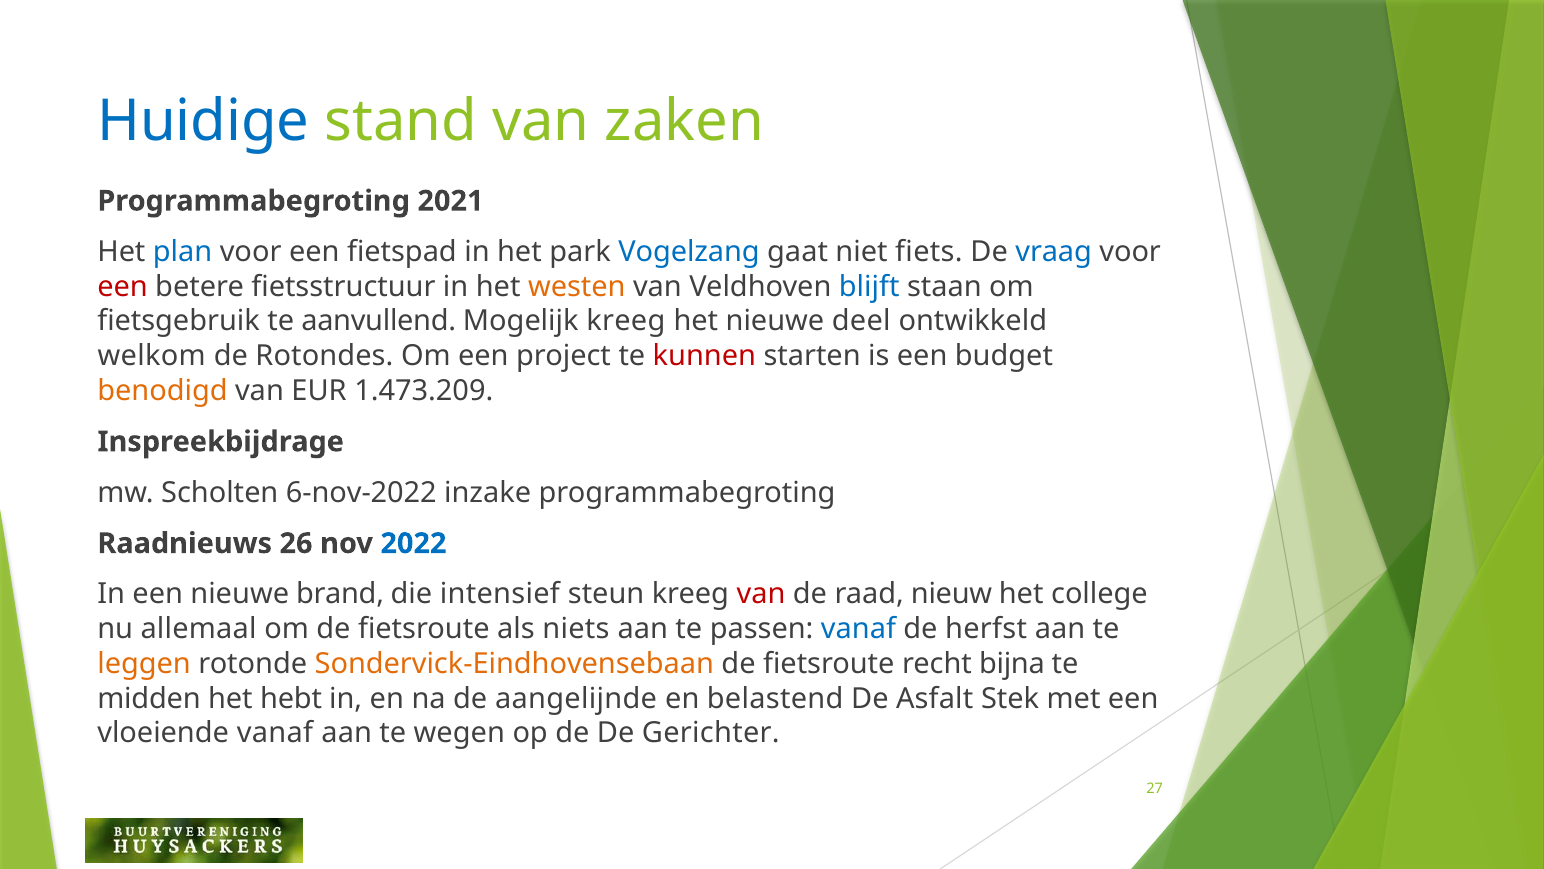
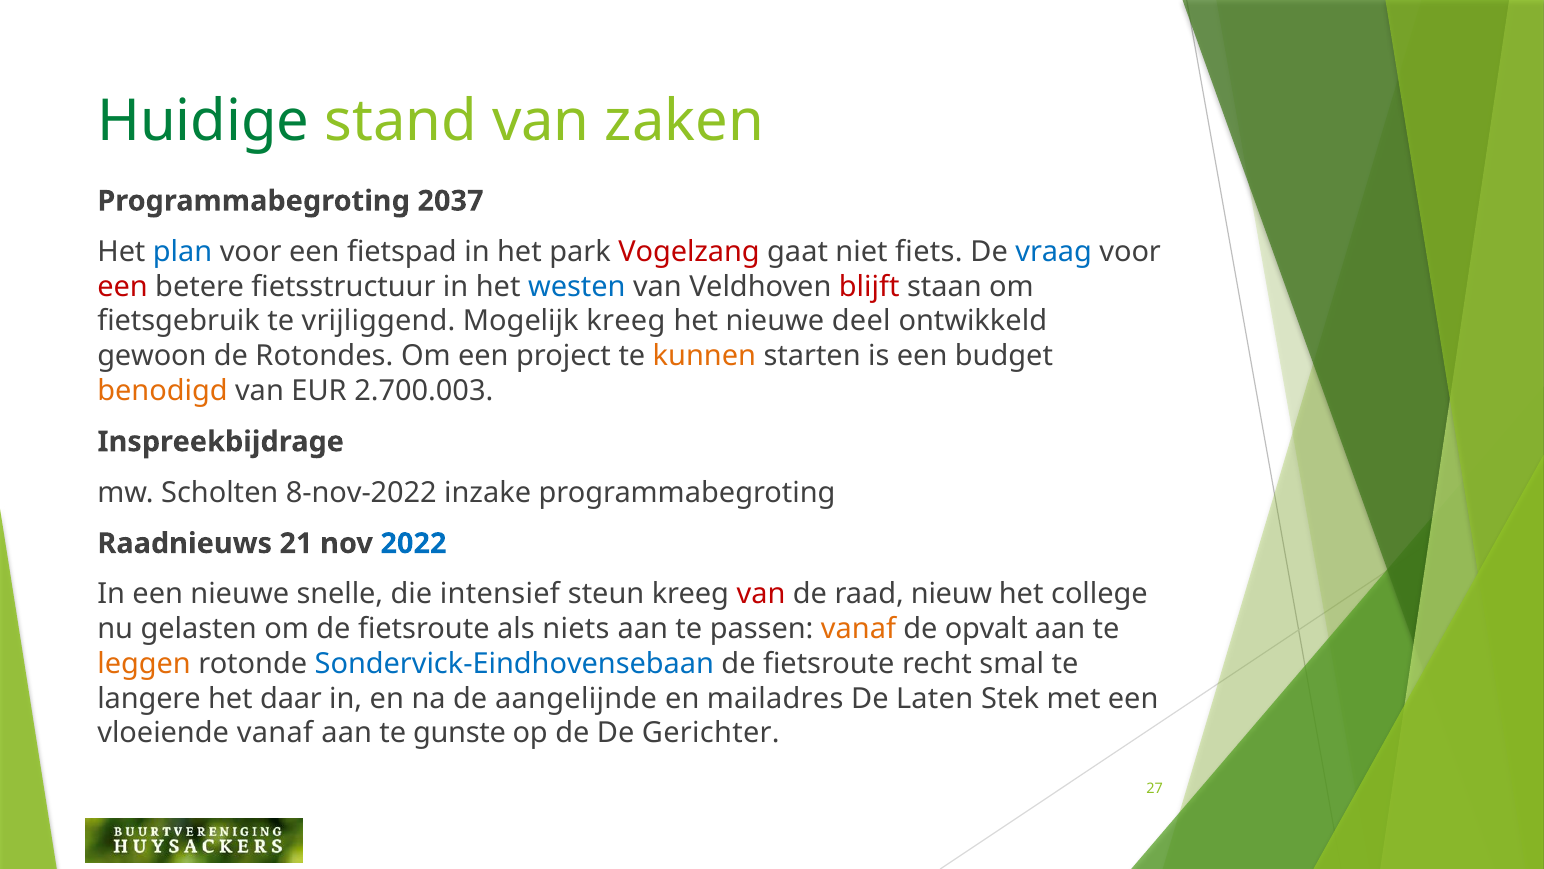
Huidige colour: blue -> green (203, 122)
2021: 2021 -> 2037 (451, 201)
Vogelzang colour: blue -> red (689, 252)
westen colour: orange -> blue (577, 286)
blijft colour: blue -> red (869, 286)
aanvullend: aanvullend -> vrijliggend (378, 321)
welkom: welkom -> gewoon (152, 356)
kunnen colour: red -> orange (704, 356)
1.473.209: 1.473.209 -> 2.700.003 (424, 391)
6-nov-2022: 6-nov-2022 -> 8-nov-2022 (361, 492)
26: 26 -> 21 (296, 543)
brand: brand -> snelle (340, 594)
allemaal: allemaal -> gelasten (199, 629)
vanaf colour: blue -> orange (858, 629)
herfst: herfst -> opvalt (986, 629)
Sondervick-Eindhovensebaan colour: orange -> blue (514, 663)
bijna: bijna -> smal (1012, 663)
midden: midden -> langere (149, 698)
hebt: hebt -> daar (291, 698)
belastend: belastend -> mailadres (775, 698)
Asfalt: Asfalt -> Laten (935, 698)
wegen: wegen -> gunste (459, 733)
